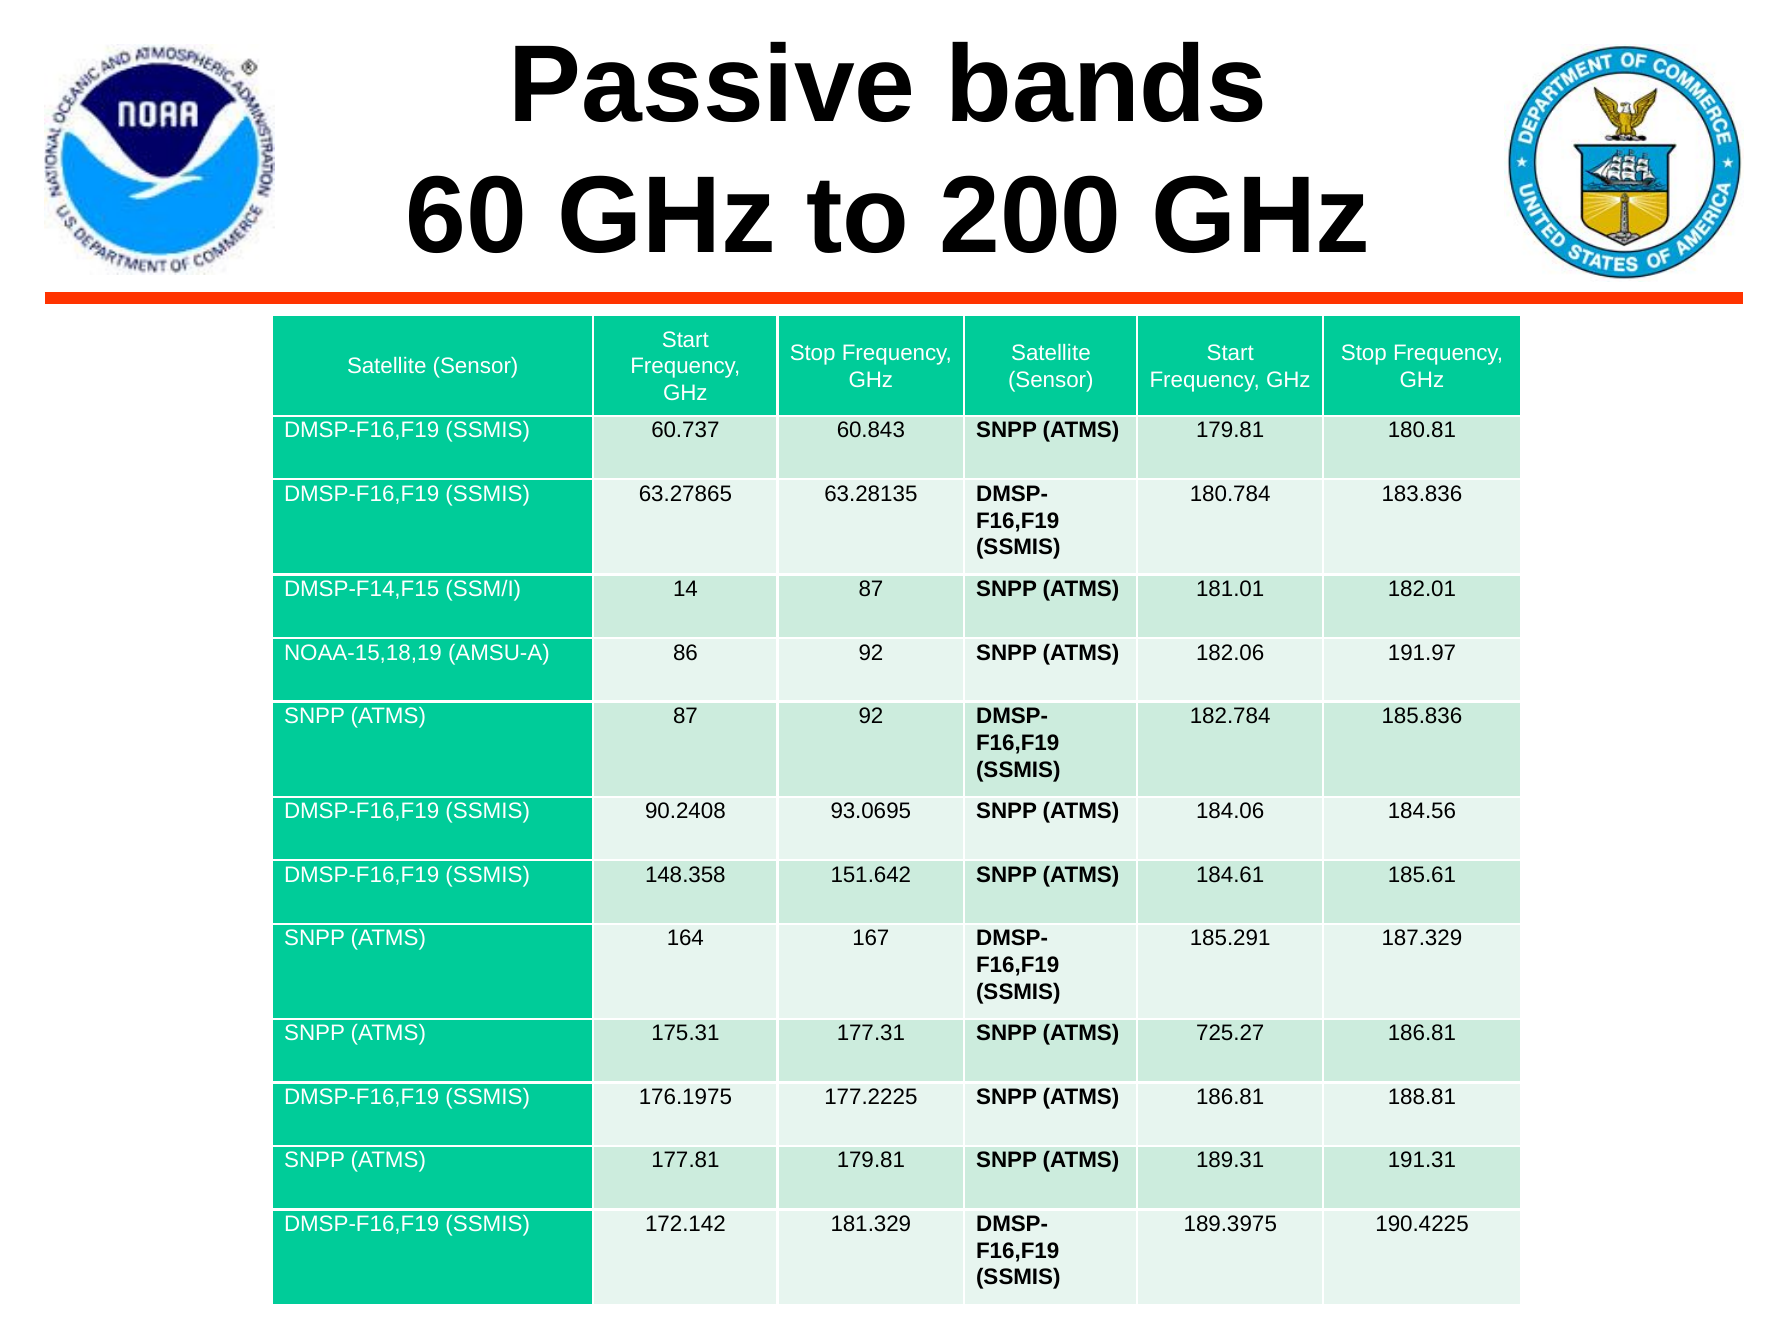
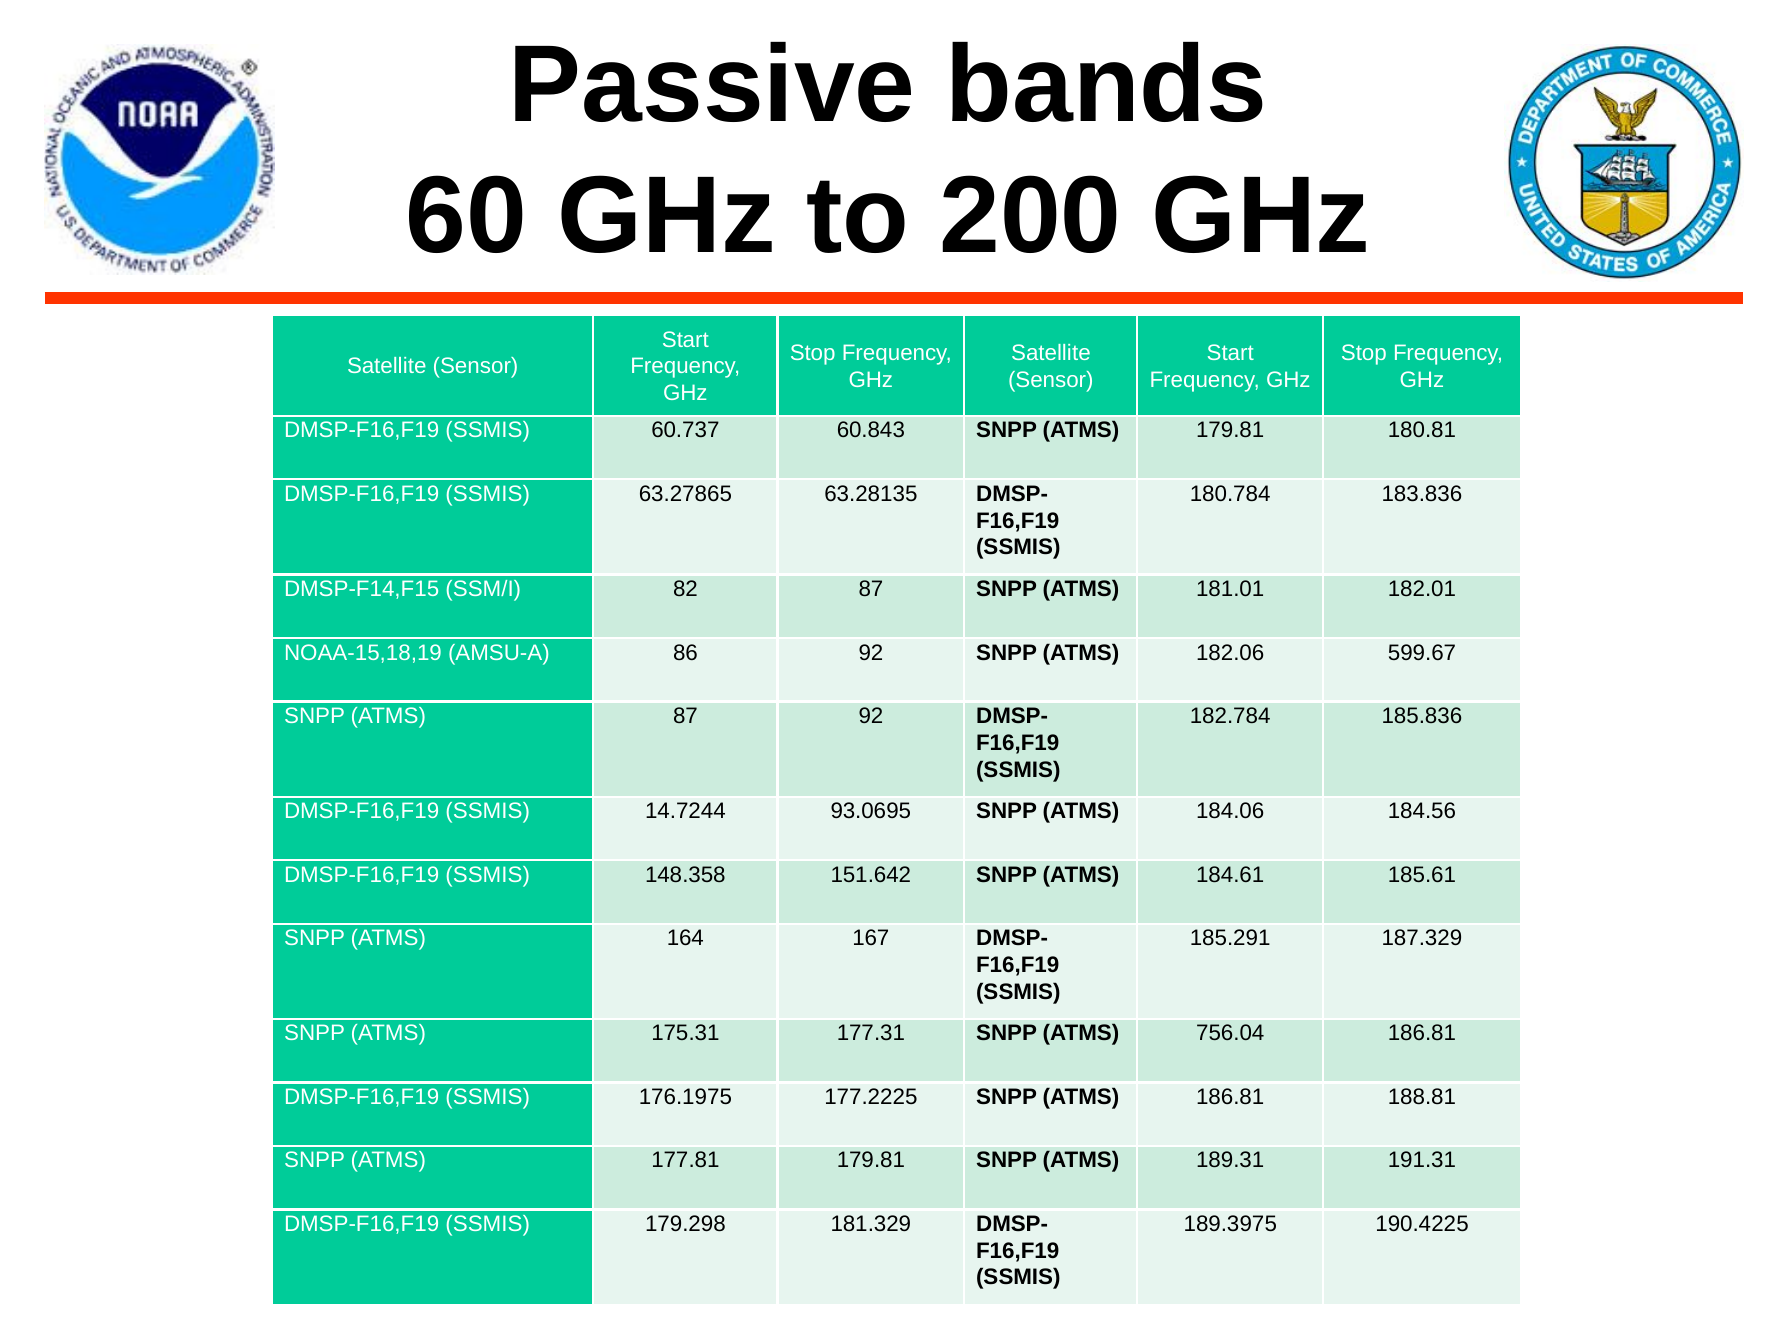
14: 14 -> 82 (685, 589)
191.97: 191.97 -> 599.67 (1422, 653)
90.2408: 90.2408 -> 14.7244 (685, 811)
725.27: 725.27 -> 756.04 (1230, 1034)
172.142: 172.142 -> 179.298 (685, 1224)
